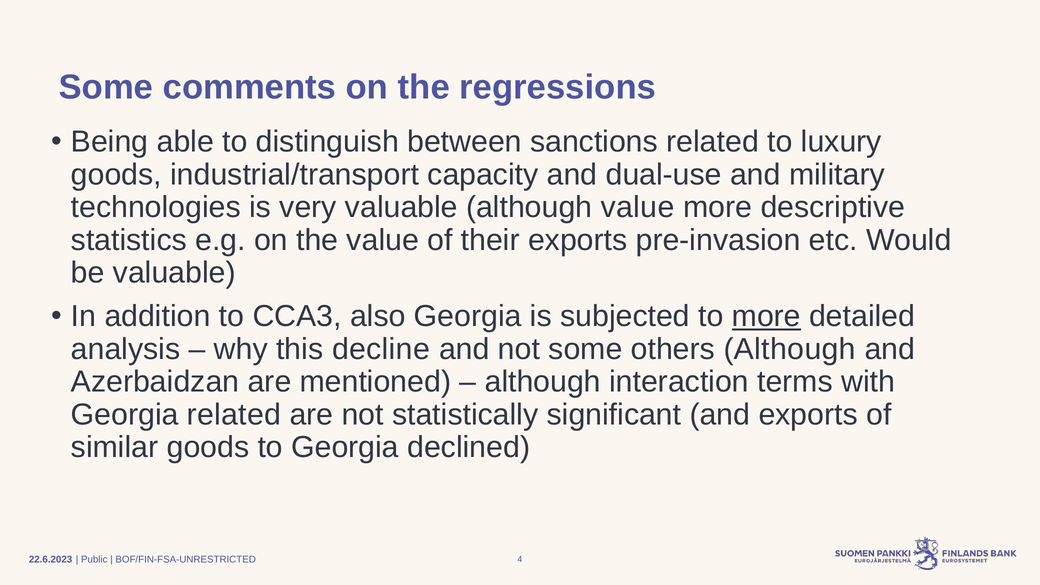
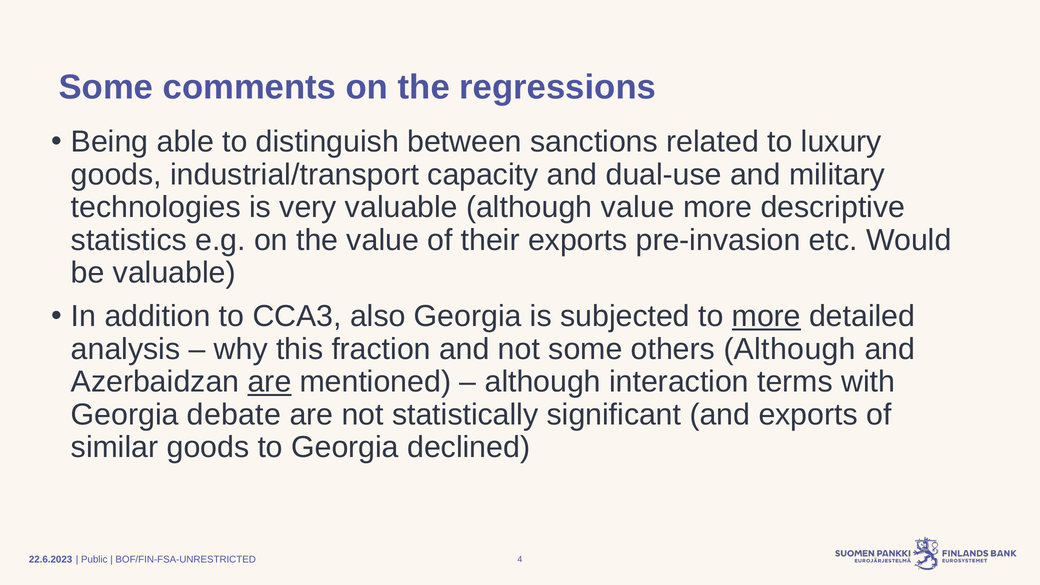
decline: decline -> fraction (381, 349)
are underline: none -> present (269, 382)
Georgia related: related -> debate (234, 415)
